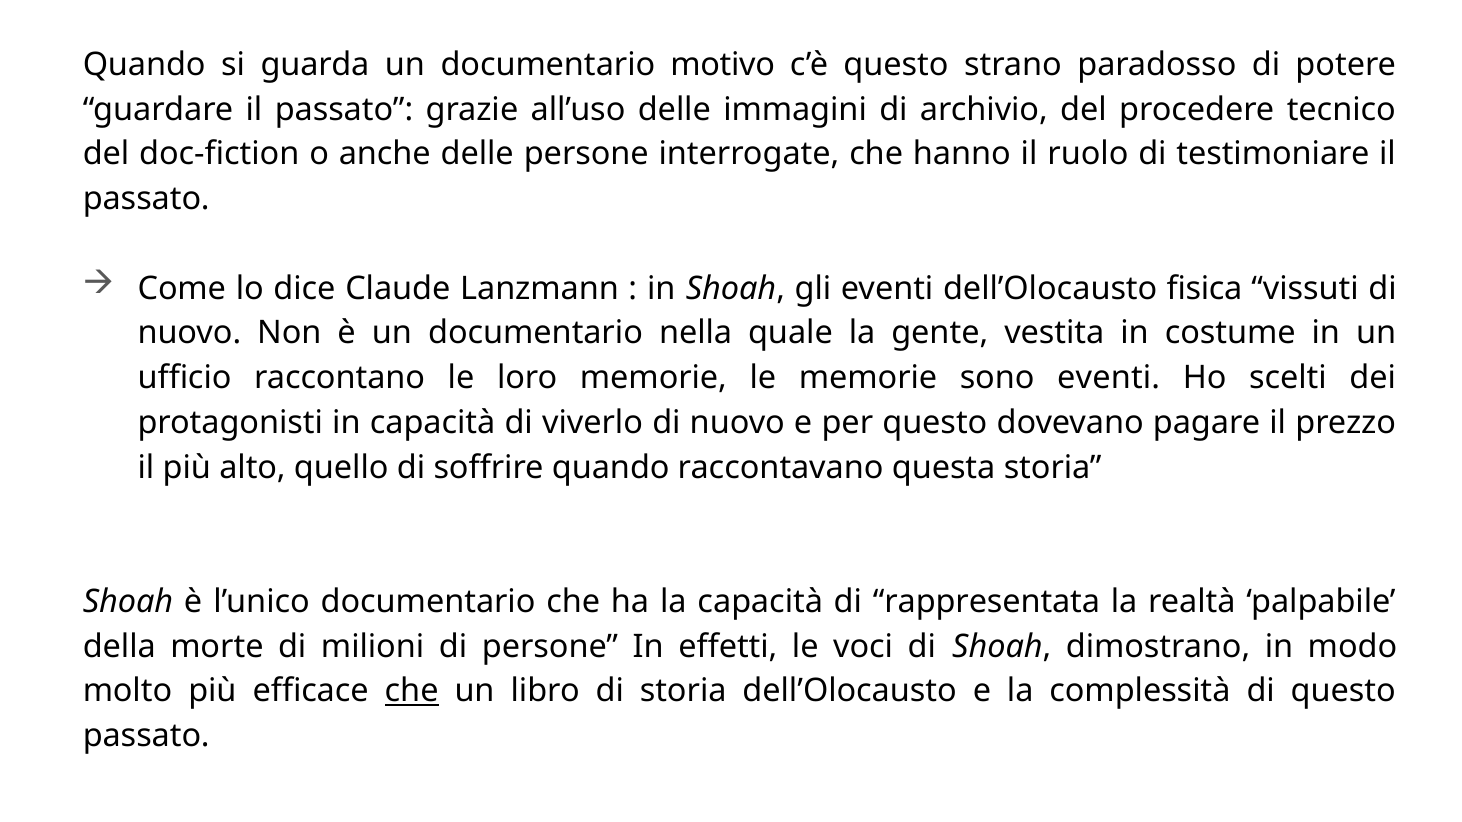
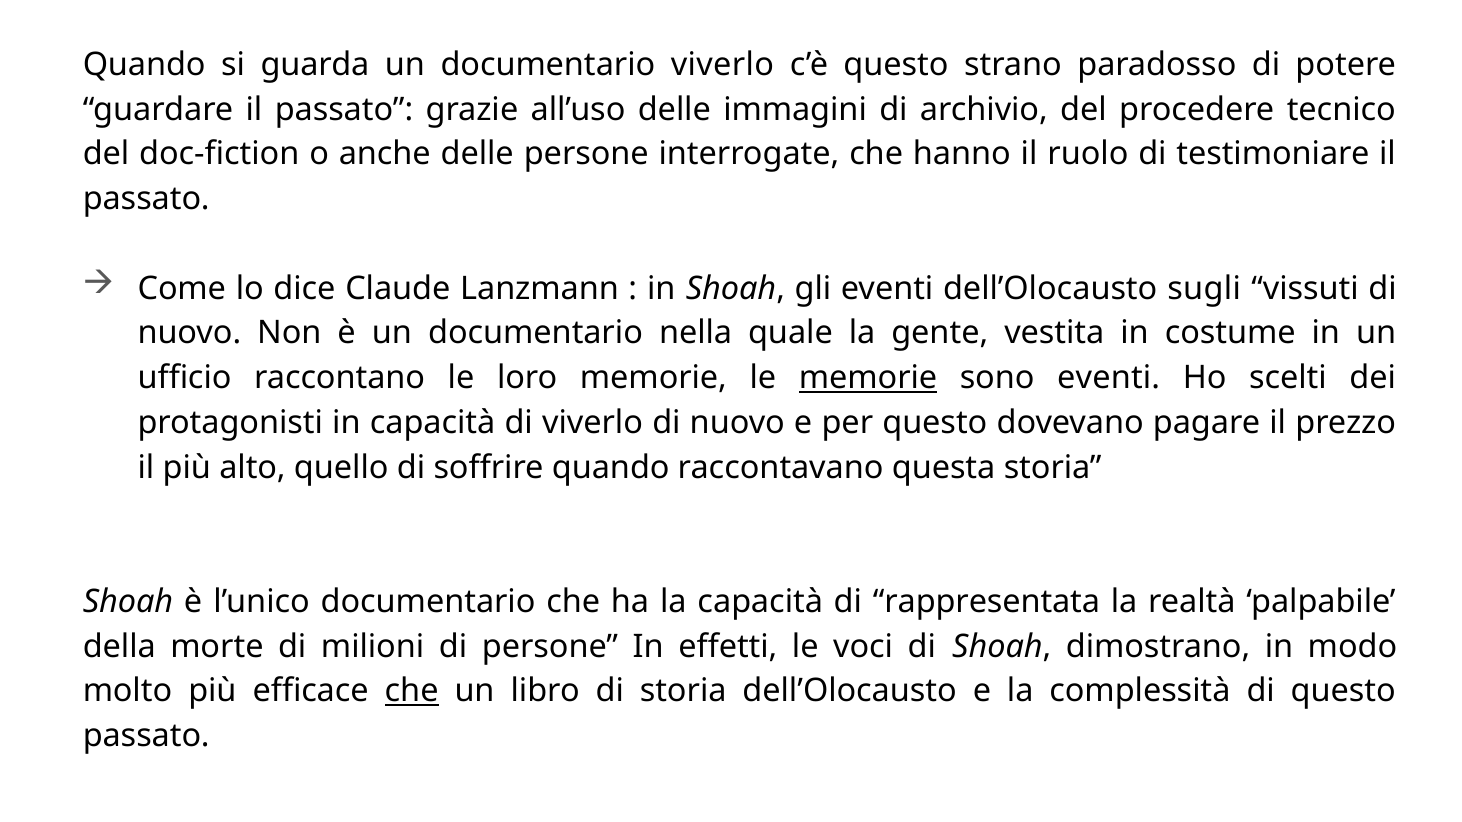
documentario motivo: motivo -> viverlo (722, 65)
fisica: fisica -> sugli (1204, 289)
memorie underline: none -> present (868, 378)
